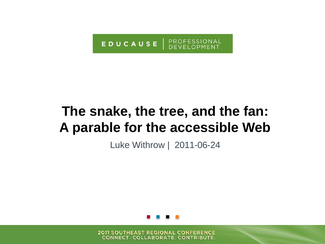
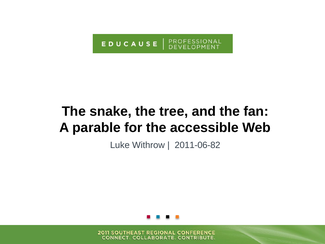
2011-06-24: 2011-06-24 -> 2011-06-82 (197, 145)
